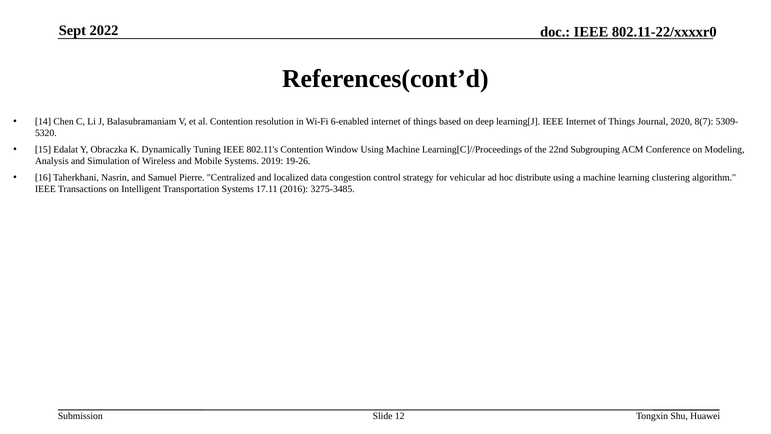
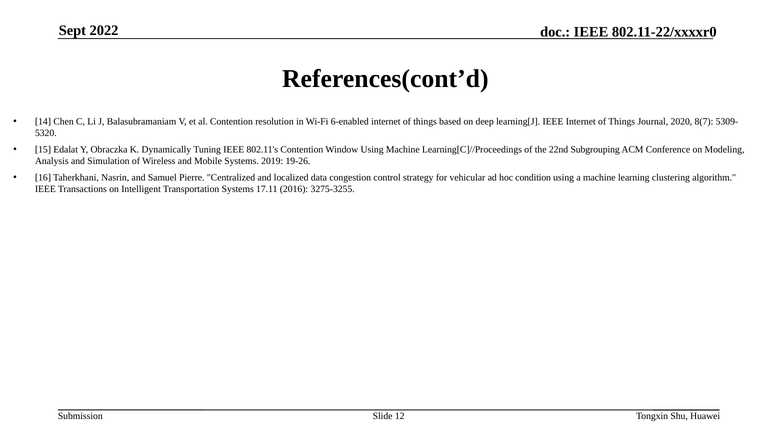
distribute: distribute -> condition (533, 177)
3275-3485: 3275-3485 -> 3275-3255 (333, 189)
